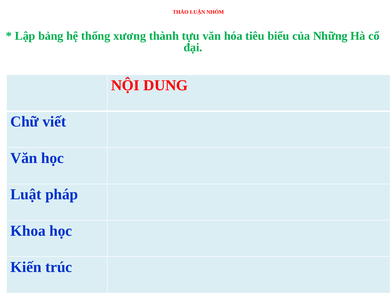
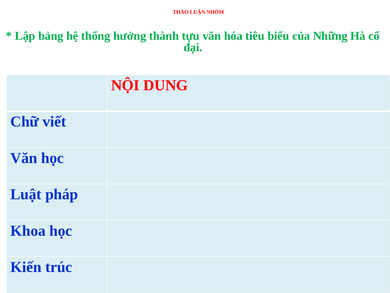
xương: xương -> hưởng (130, 36)
